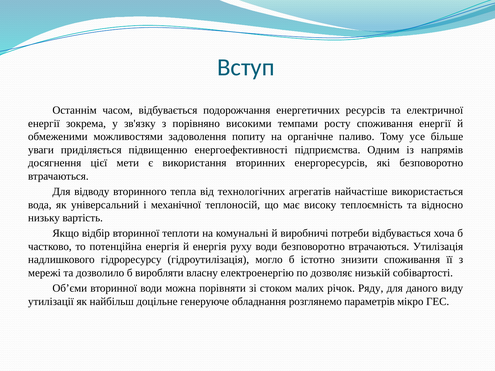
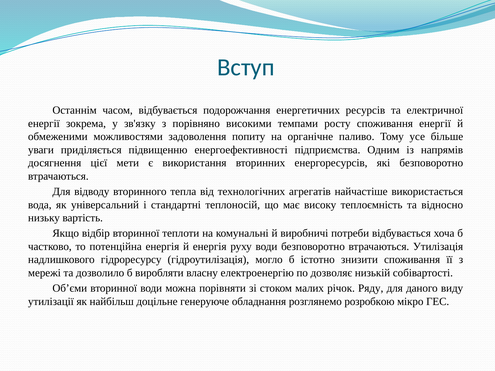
механічної: механічної -> стандартні (176, 205)
параметрів: параметрів -> розробкою (369, 302)
